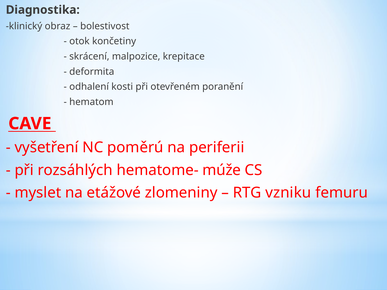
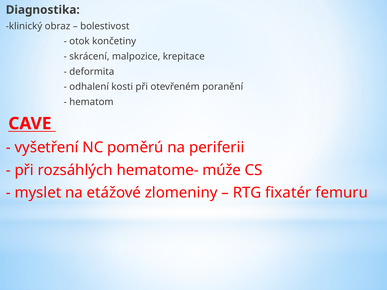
vzniku: vzniku -> fixatér (288, 193)
